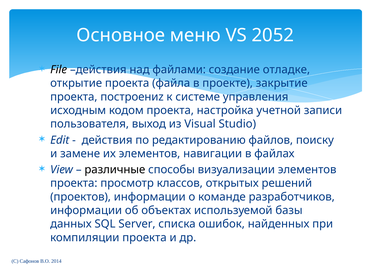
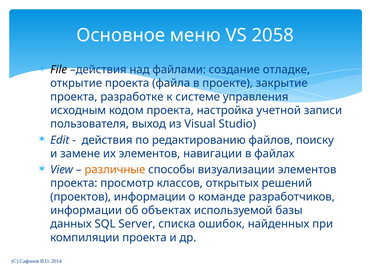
2052: 2052 -> 2058 (273, 35)
построениz: построениz -> разработке (132, 97)
различные colour: black -> orange (115, 170)
